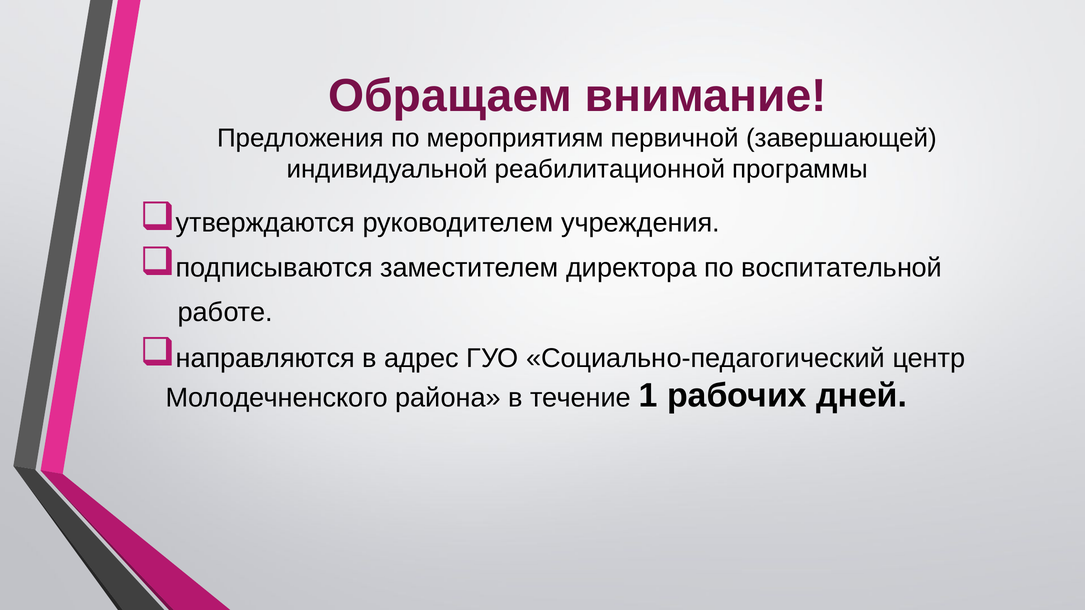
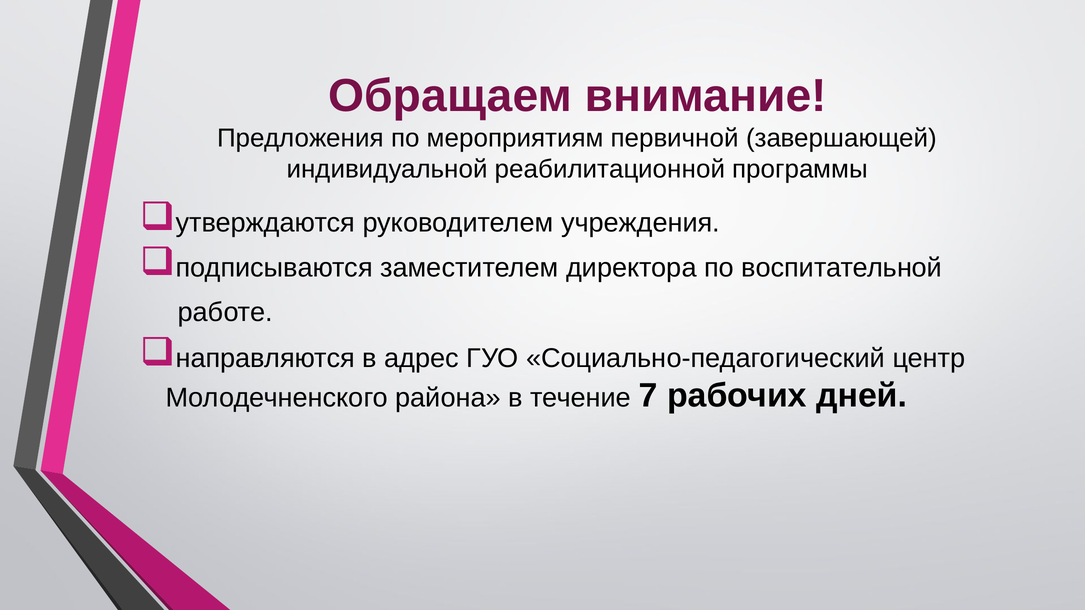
1: 1 -> 7 (648, 396)
